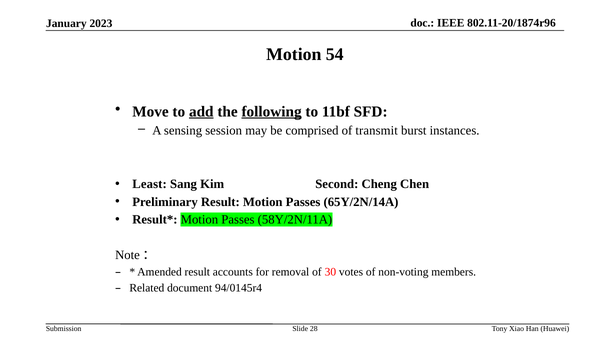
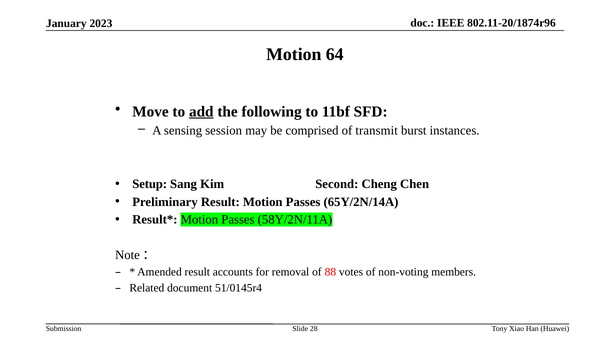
54: 54 -> 64 (335, 55)
following underline: present -> none (272, 112)
Least: Least -> Setup (150, 184)
30: 30 -> 88 (330, 272)
94/0145r4: 94/0145r4 -> 51/0145r4 (239, 288)
